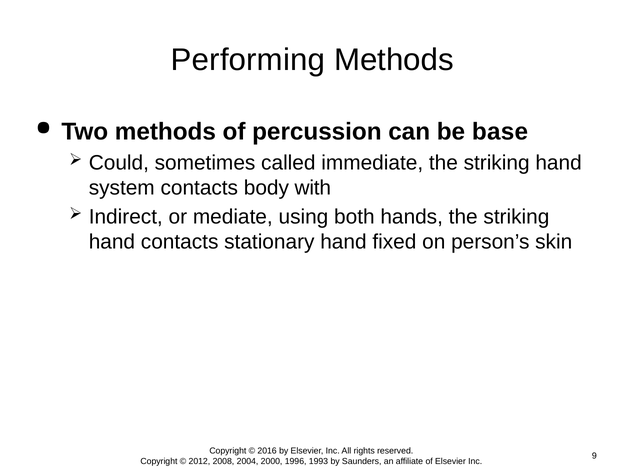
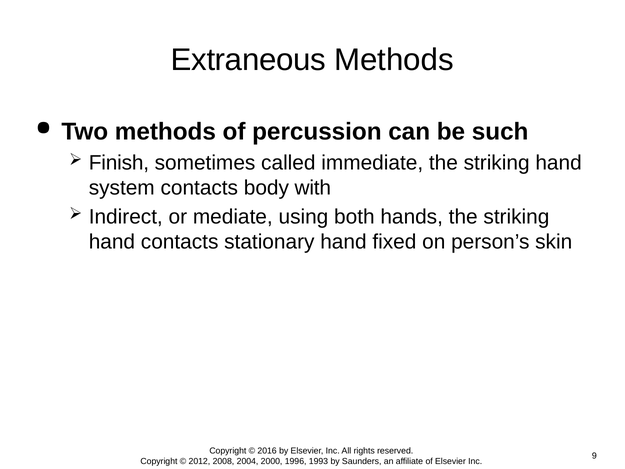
Performing: Performing -> Extraneous (248, 60)
base: base -> such (500, 132)
Could: Could -> Finish (119, 163)
